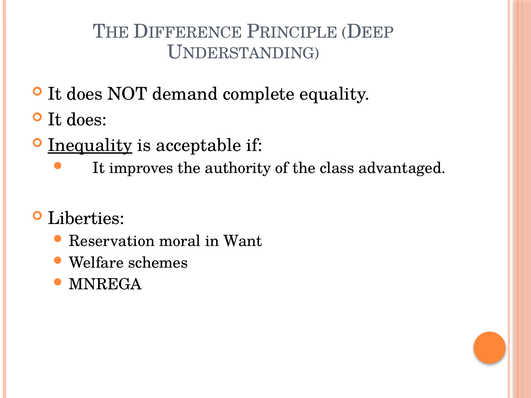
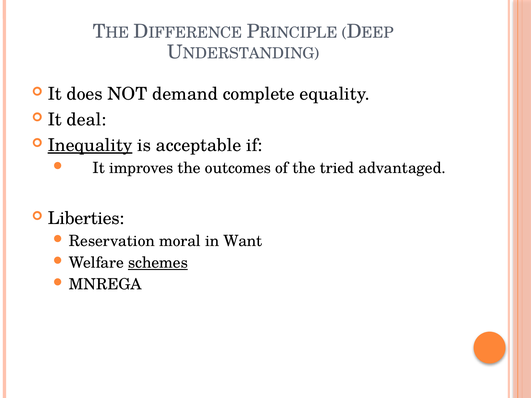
does: does -> deal (86, 120)
authority: authority -> outcomes (238, 168)
class: class -> tried (337, 168)
schemes underline: none -> present (158, 263)
